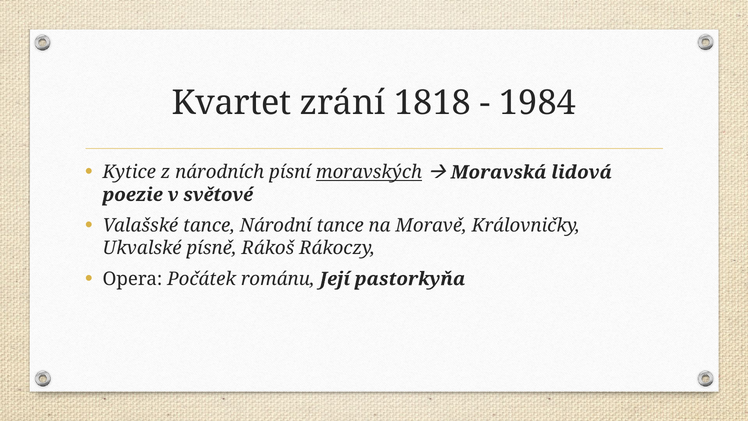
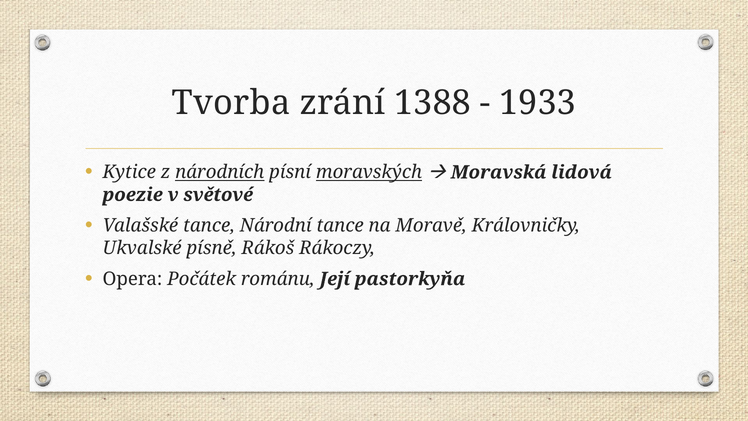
Kvartet: Kvartet -> Tvorba (231, 103)
1818: 1818 -> 1388 (433, 103)
1984: 1984 -> 1933 (538, 103)
národních underline: none -> present (220, 172)
